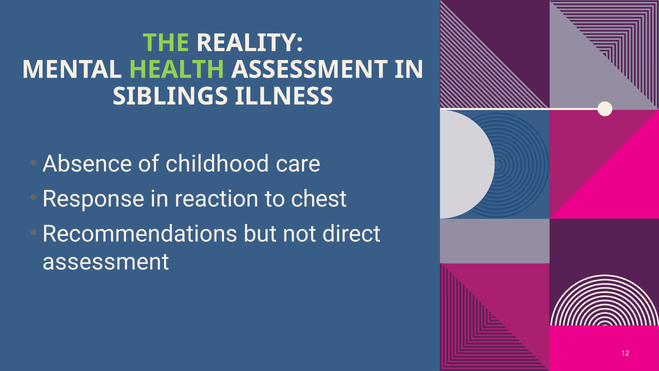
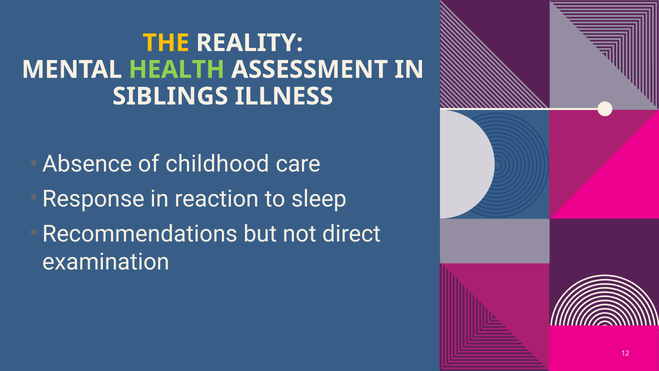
THE colour: light green -> yellow (166, 43)
chest: chest -> sleep (319, 199)
assessment: assessment -> examination (106, 262)
